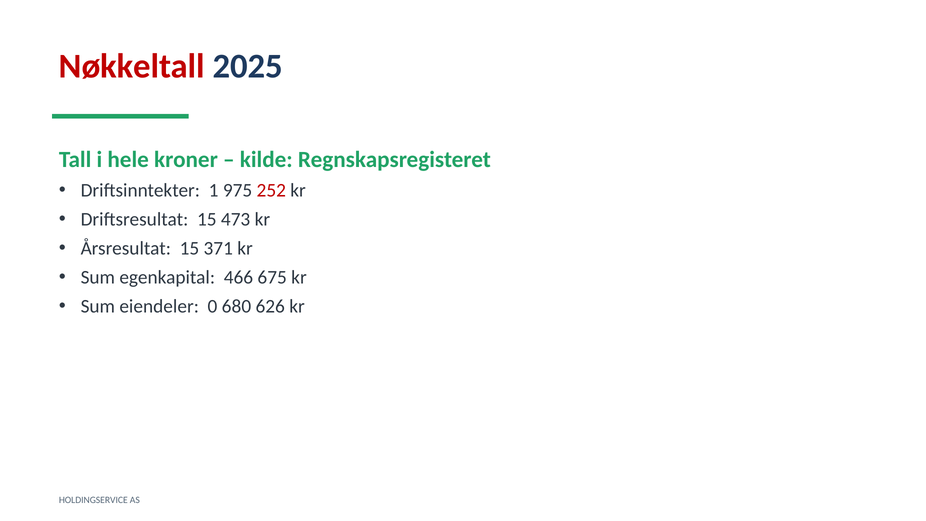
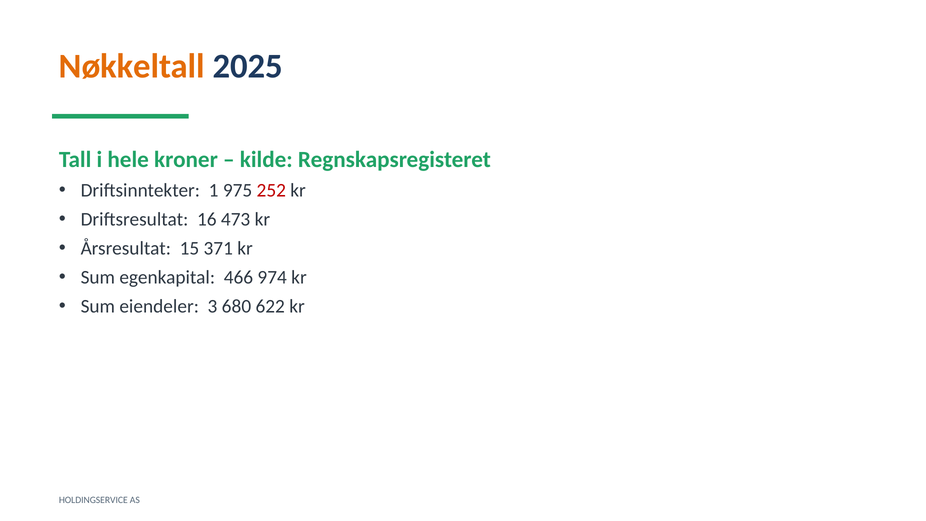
Nøkkeltall colour: red -> orange (132, 66)
Driftsresultat 15: 15 -> 16 (207, 219)
675: 675 -> 974 (272, 277)
0: 0 -> 3 (212, 306)
626: 626 -> 622 (270, 306)
